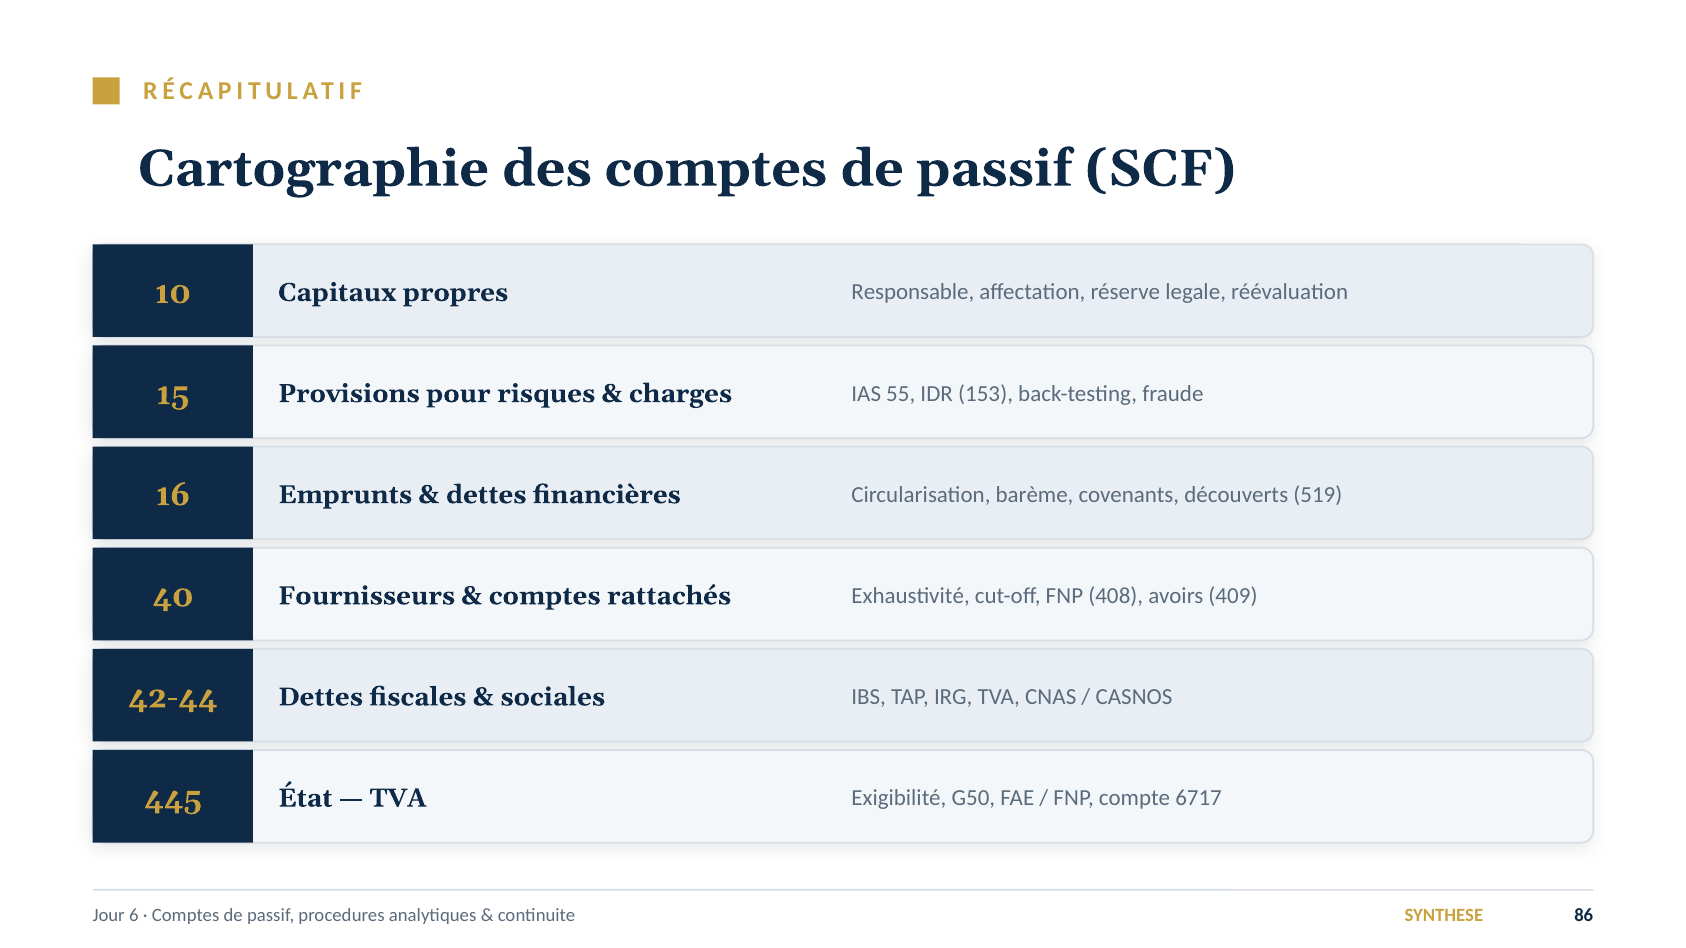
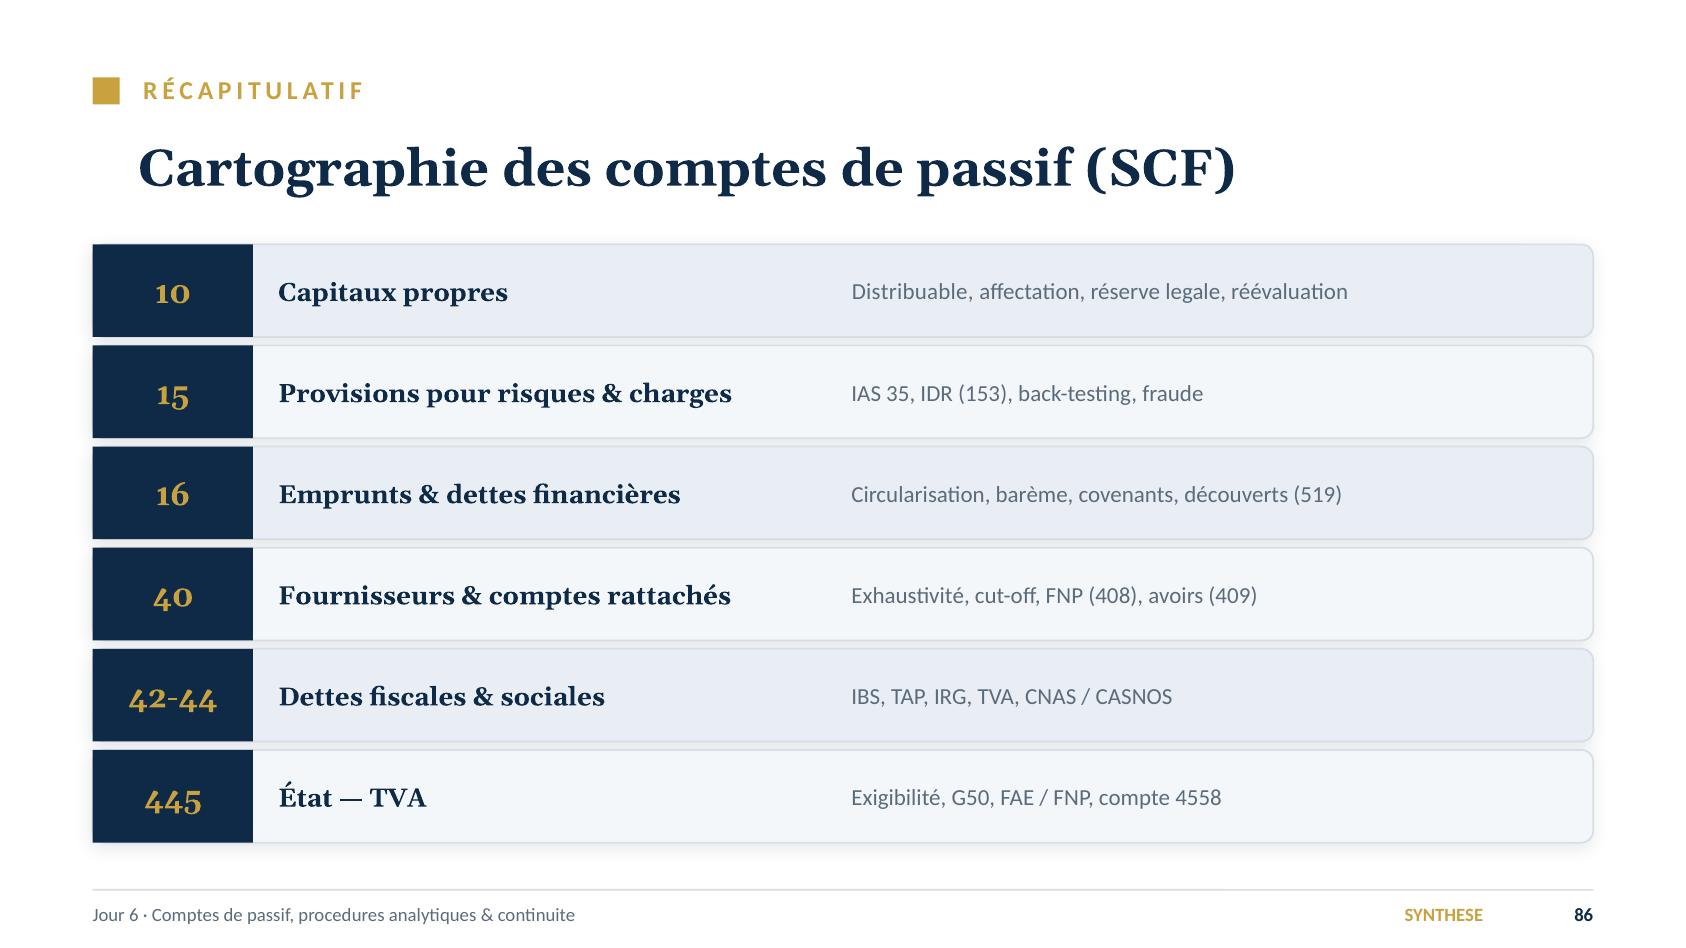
Responsable: Responsable -> Distribuable (913, 292)
55: 55 -> 35 (901, 394)
6717: 6717 -> 4558 (1199, 798)
